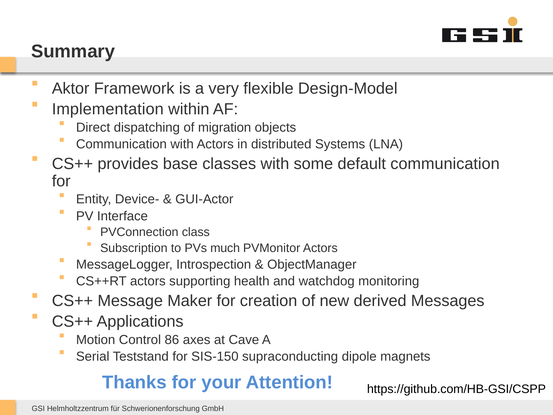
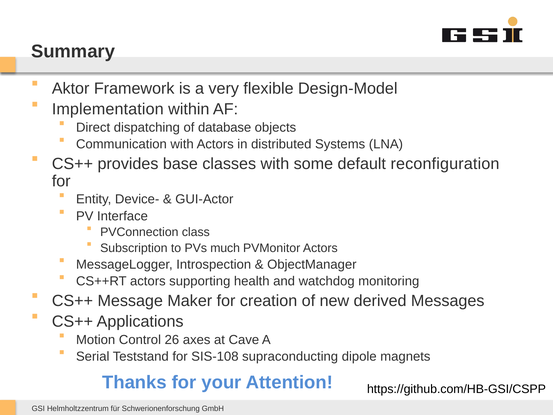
migration: migration -> database (225, 127)
default communication: communication -> reconfiguration (445, 164)
86: 86 -> 26 (172, 339)
SIS-150: SIS-150 -> SIS-108 (215, 356)
